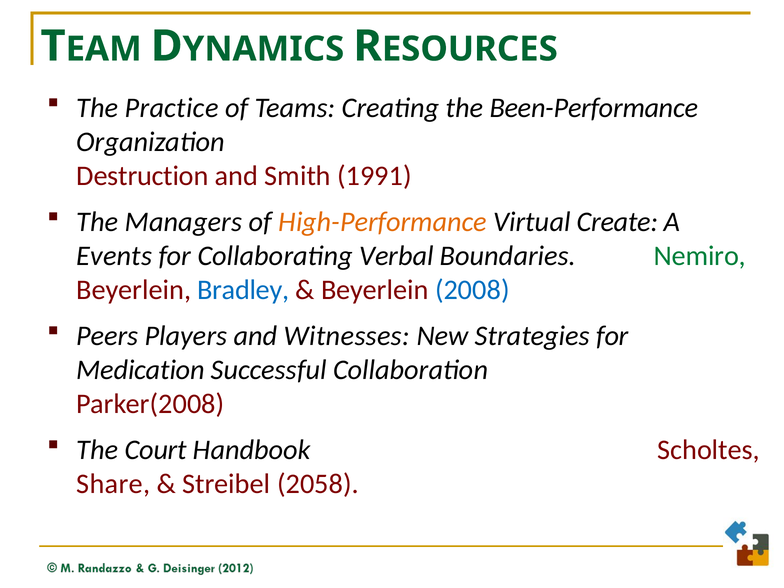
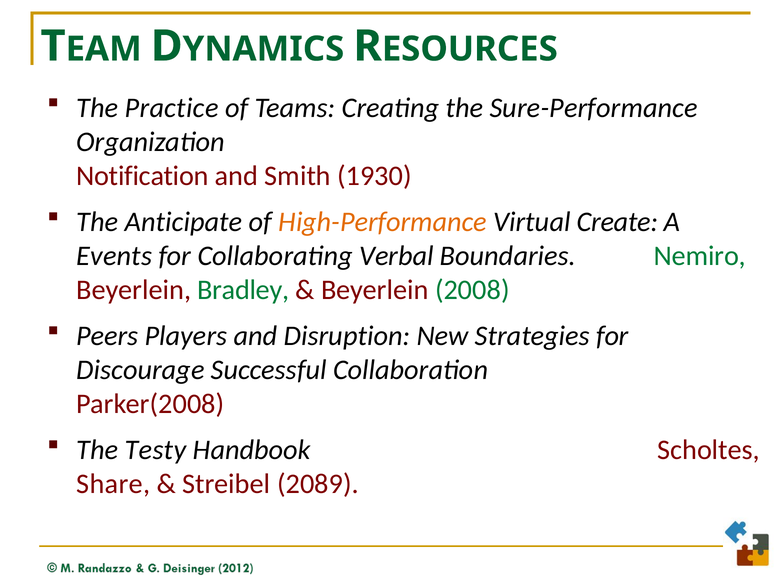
Been-Performance: Been-Performance -> Sure-Performance (594, 108)
Destruction: Destruction -> Notification (143, 176)
1991: 1991 -> 1930 (374, 176)
Managers: Managers -> Anticipate (184, 222)
Bradley colour: blue -> green (243, 290)
2008 colour: blue -> green (472, 290)
Witnesses: Witnesses -> Disruption (347, 336)
Medication: Medication -> Discourage (140, 370)
Court: Court -> Testy (155, 450)
2058: 2058 -> 2089 (318, 484)
